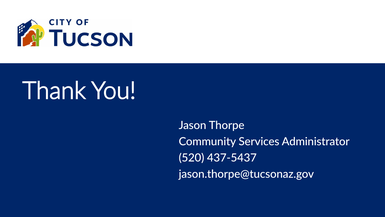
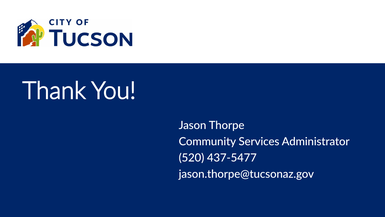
437-5437: 437-5437 -> 437-5477 (232, 158)
